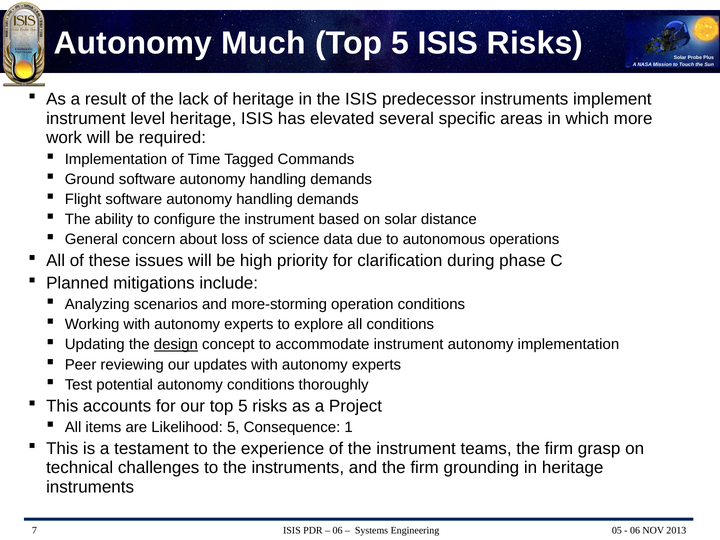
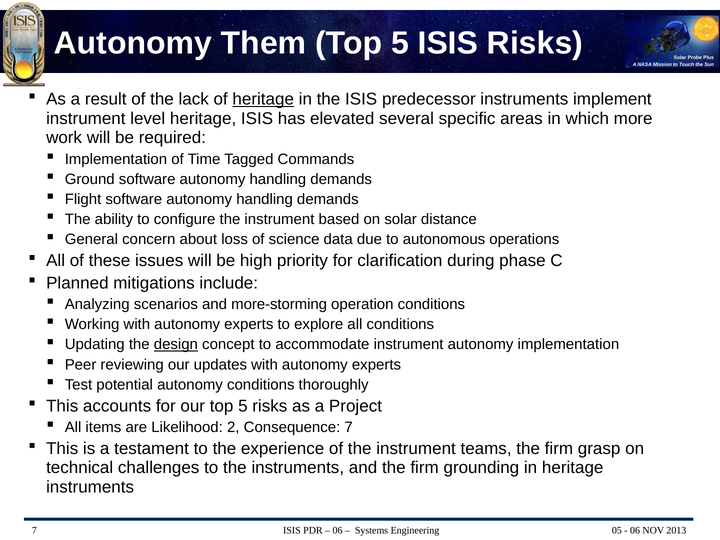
Much: Much -> Them (264, 43)
heritage underline: none -> present (263, 99)
Likelihood 5: 5 -> 2 (233, 427)
Consequence 1: 1 -> 7 (349, 427)
